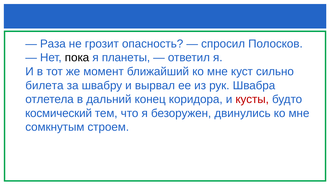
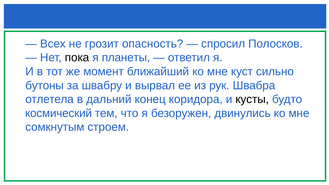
Раза: Раза -> Всех (53, 44)
билета: билета -> бутоны (45, 86)
кусты colour: red -> black (252, 99)
